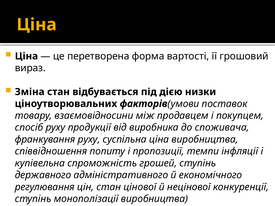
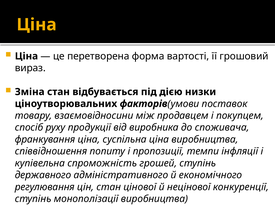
франкування руху: руху -> ціна (89, 140)
